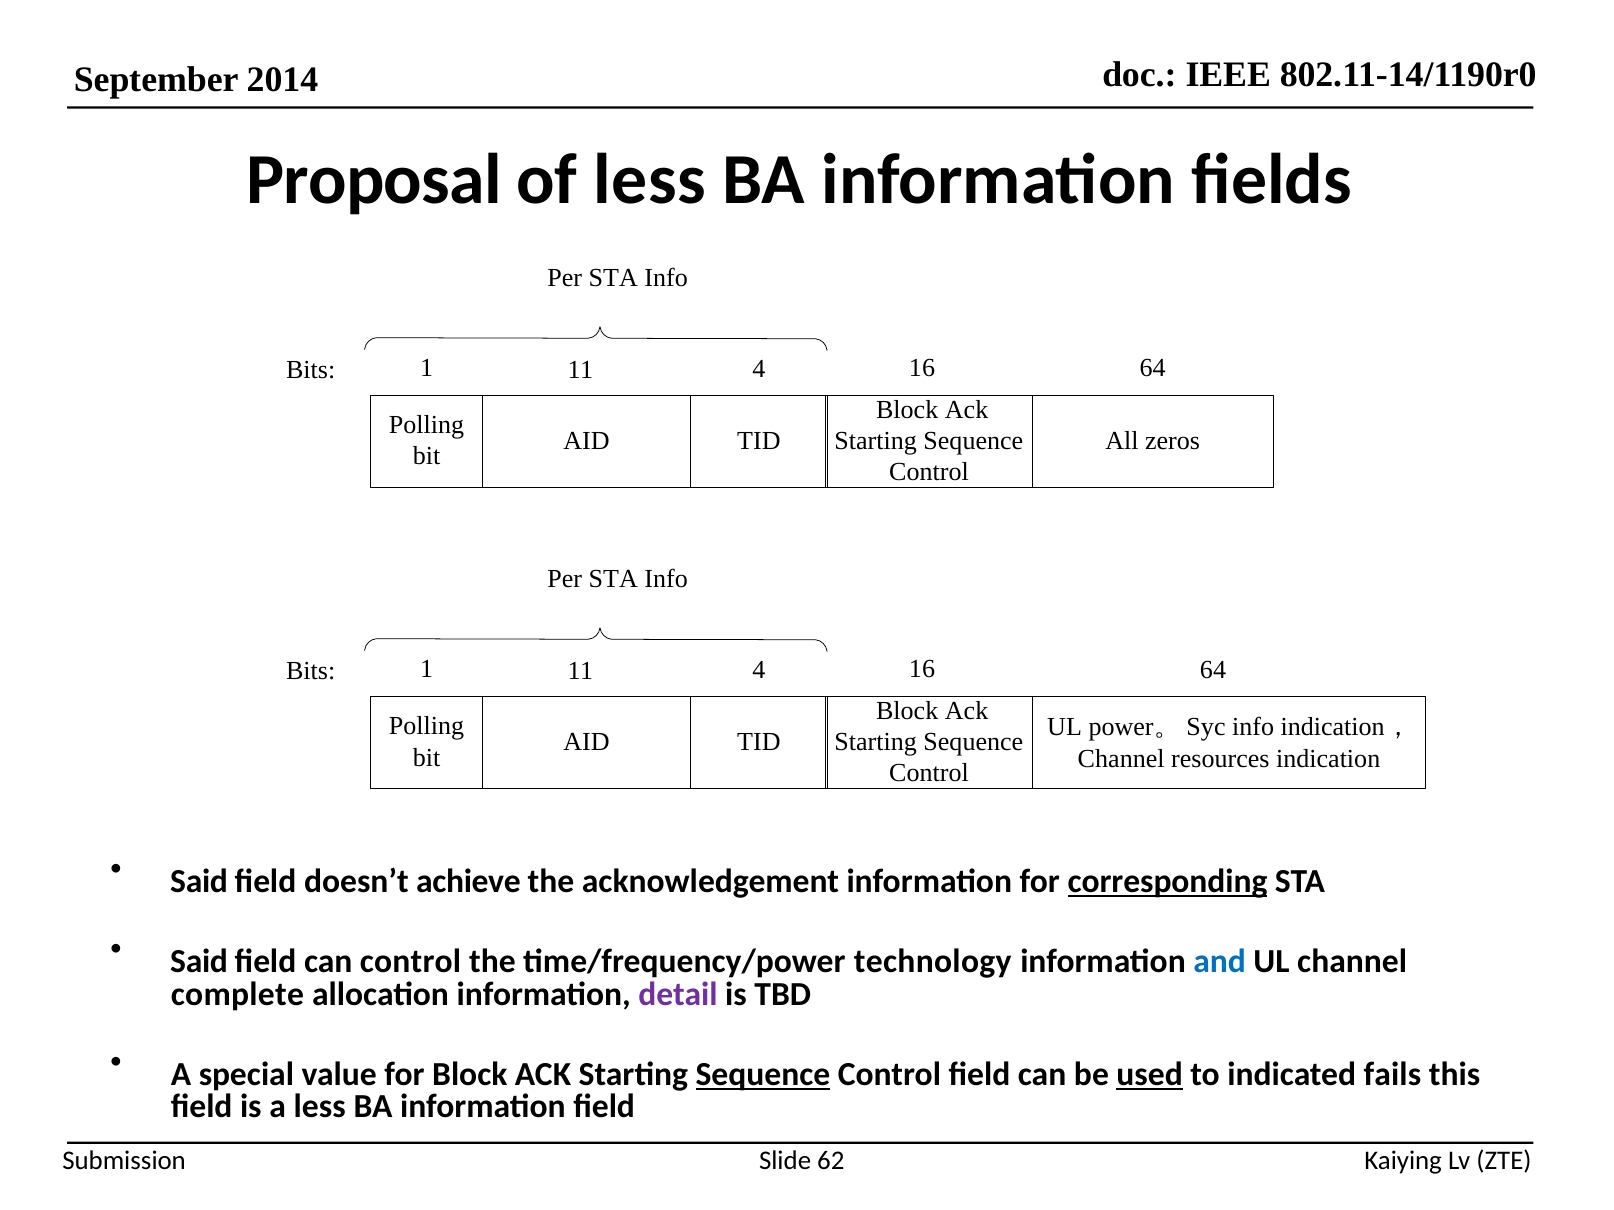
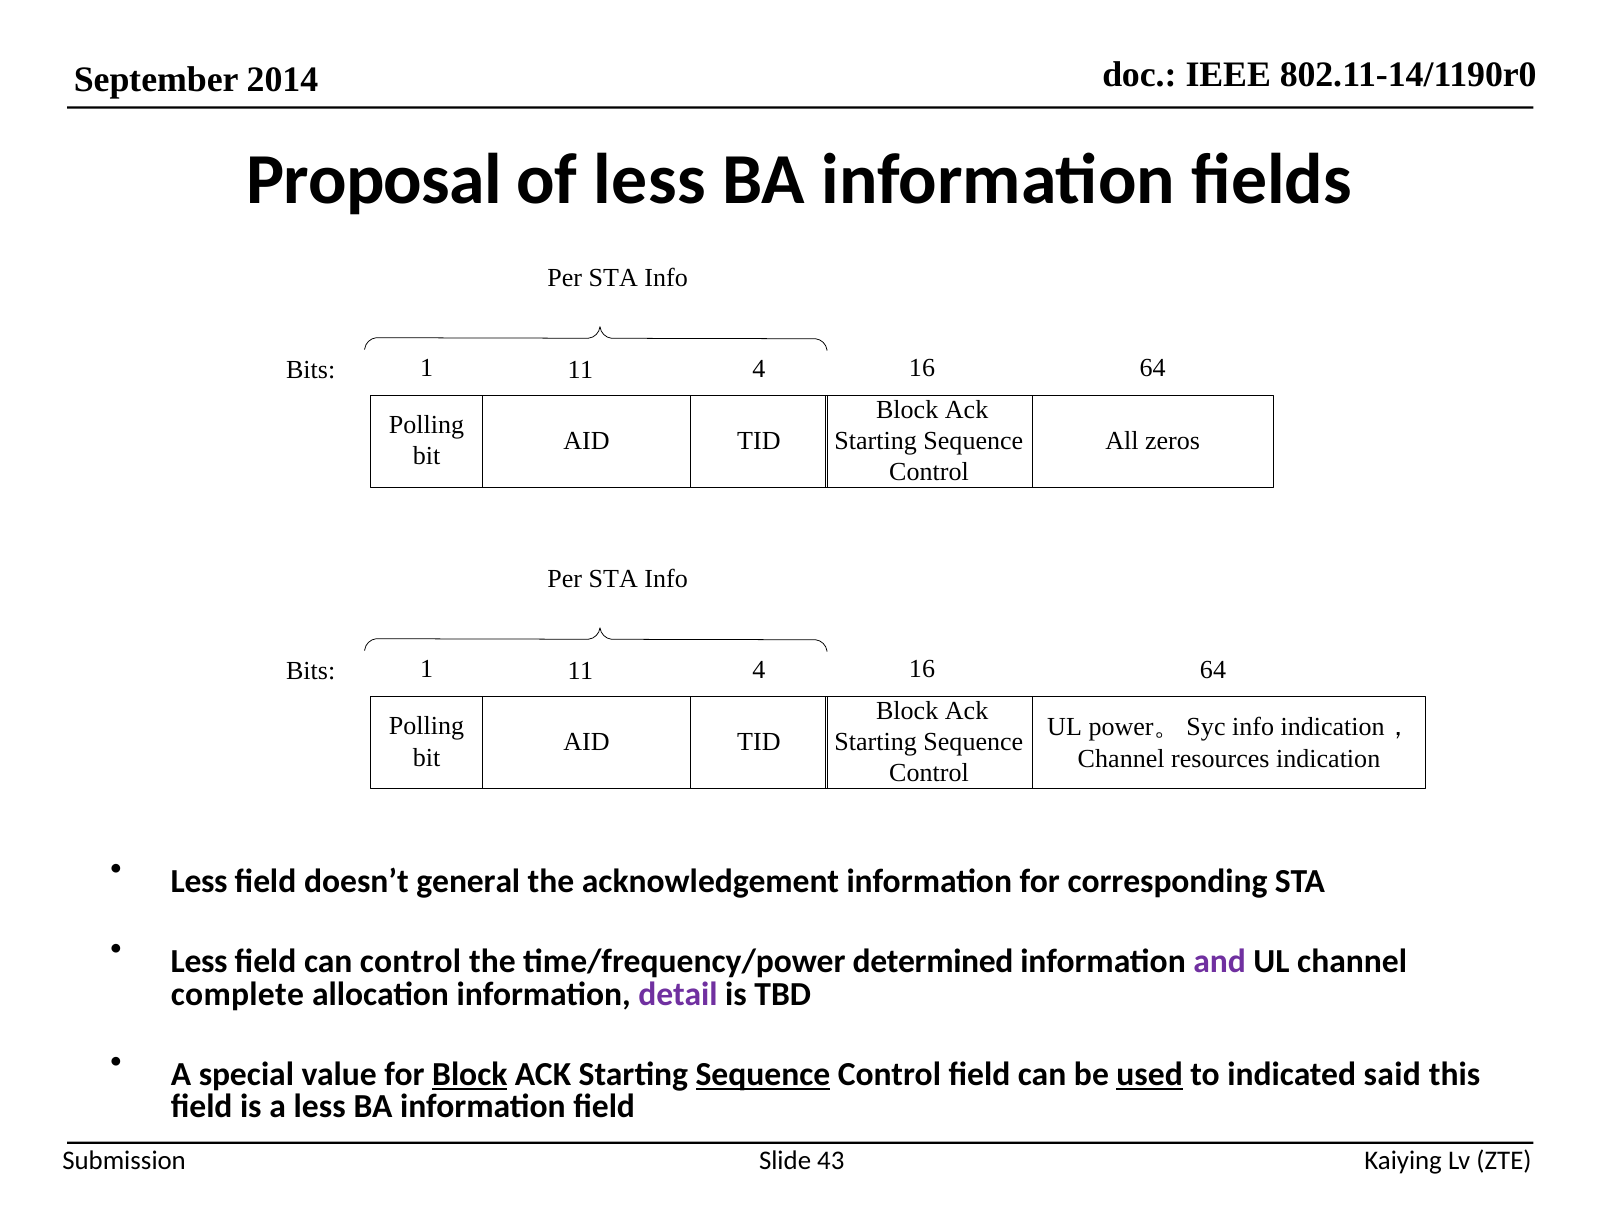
Said: Said -> Less (199, 882)
achieve: achieve -> general (468, 882)
corresponding underline: present -> none (1168, 882)
Said: Said -> Less (199, 962)
technology: technology -> determined (933, 962)
and colour: blue -> purple (1220, 962)
Block underline: none -> present (470, 1075)
fails: fails -> said (1392, 1075)
62: 62 -> 43 (831, 1161)
